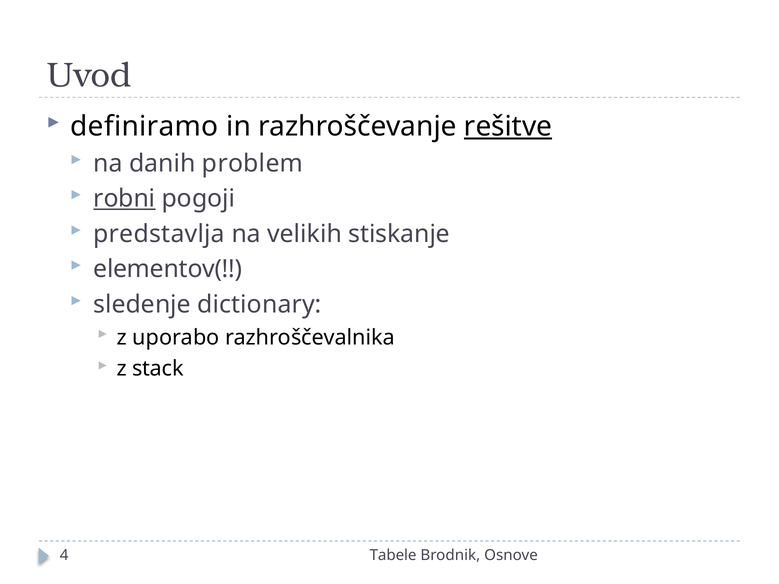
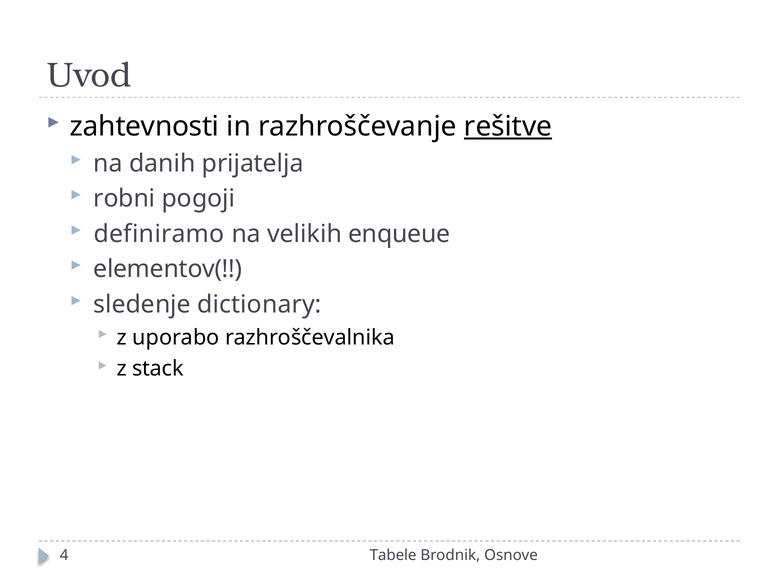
definiramo: definiramo -> zahtevnosti (145, 127)
problem: problem -> prijatelja (253, 164)
robni underline: present -> none (124, 199)
predstavlja: predstavlja -> definiramo (159, 234)
stiskanje: stiskanje -> enqueue (399, 234)
